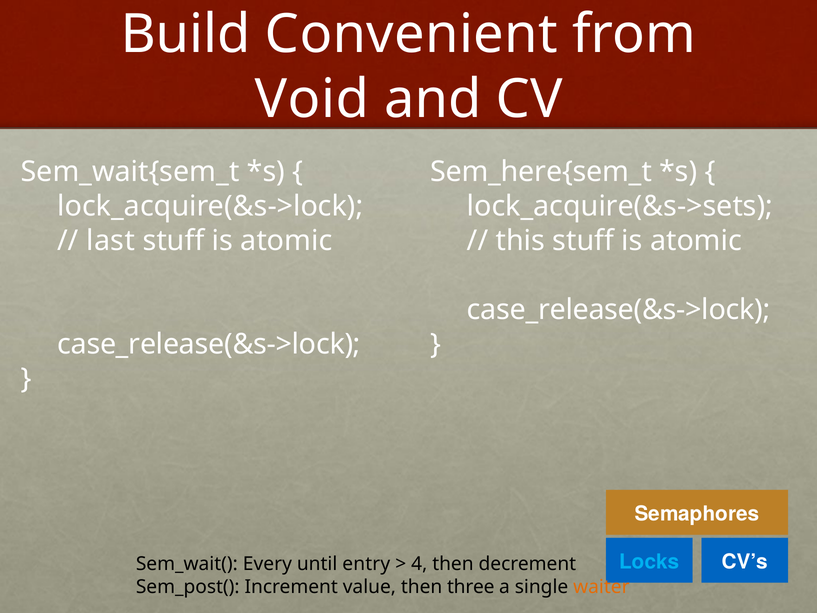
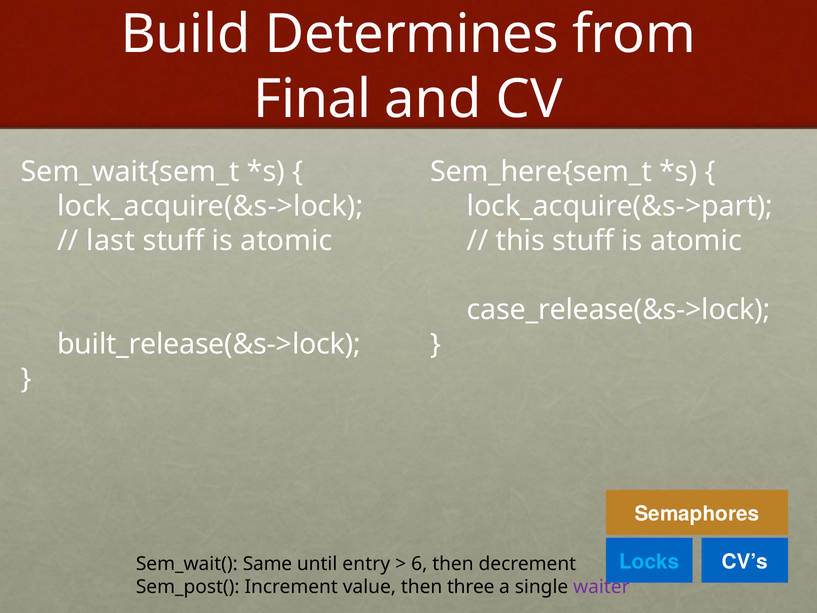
Convenient: Convenient -> Determines (412, 34)
Void: Void -> Final (312, 99)
lock_acquire(&s->sets: lock_acquire(&s->sets -> lock_acquire(&s->part (620, 206)
case_release(&s->lock: case_release(&s->lock -> built_release(&s->lock (209, 344)
Every: Every -> Same (267, 564)
4: 4 -> 6 (419, 564)
waiter colour: orange -> purple (601, 587)
